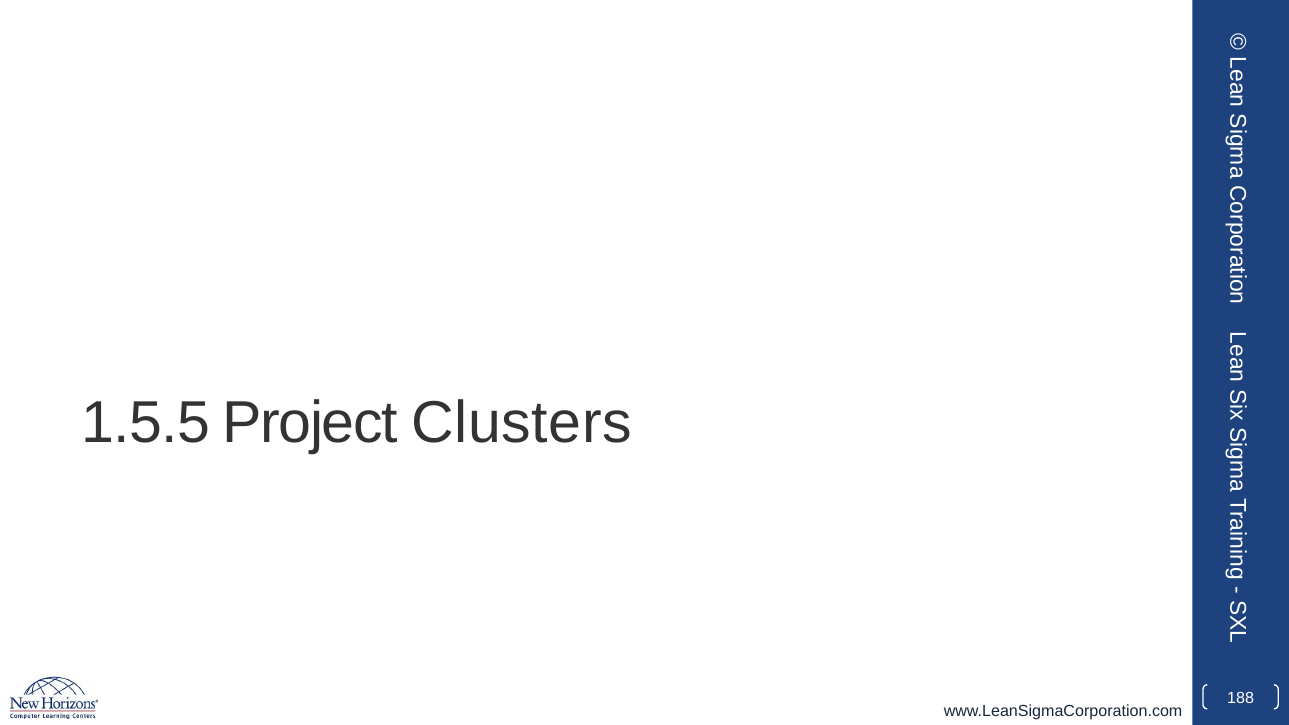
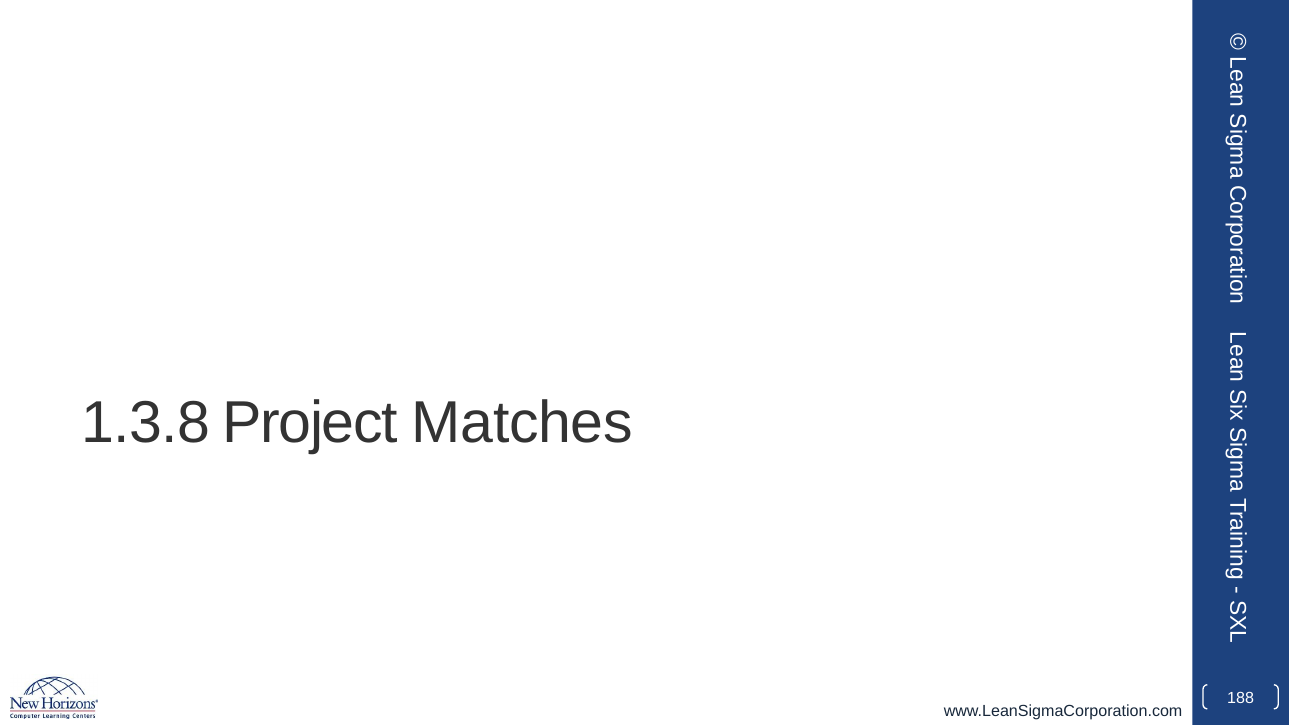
1.5.5: 1.5.5 -> 1.3.8 (146, 423)
Clusters: Clusters -> Matches (522, 423)
